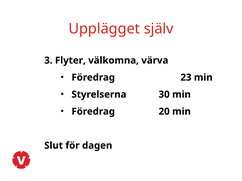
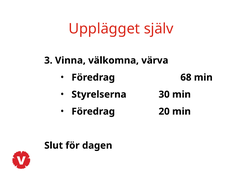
Flyter: Flyter -> Vinna (70, 61)
23: 23 -> 68 (186, 78)
